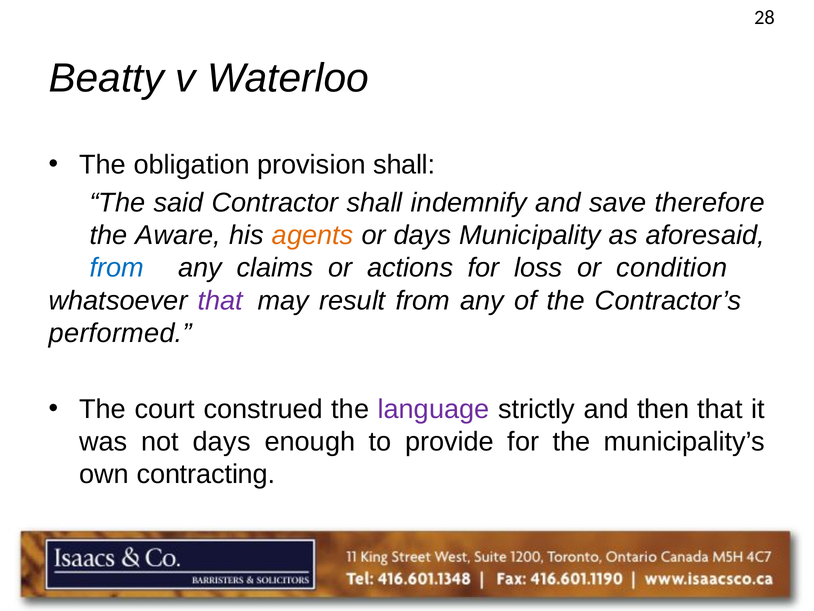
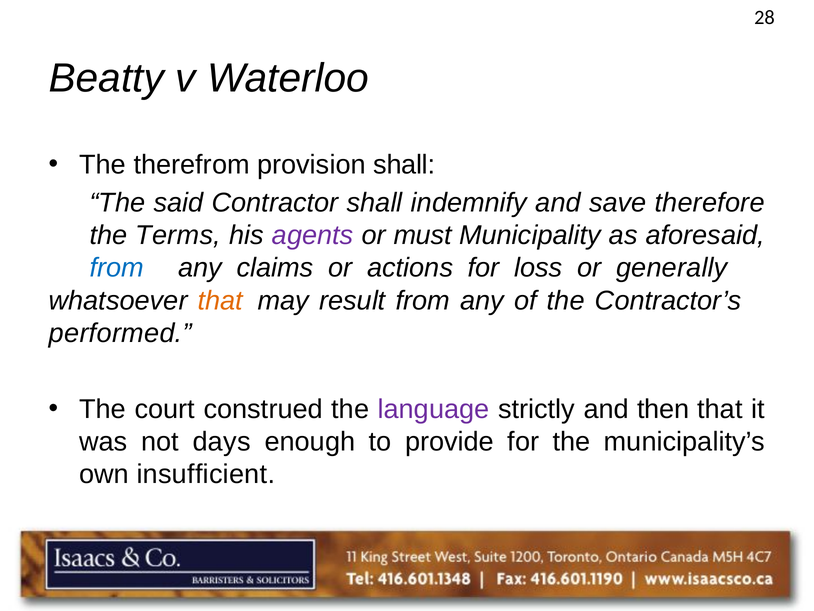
obligation: obligation -> therefrom (192, 165)
Aware: Aware -> Terms (178, 235)
agents colour: orange -> purple (313, 235)
or days: days -> must (423, 235)
condition: condition -> generally (672, 268)
that colour: purple -> orange (220, 300)
contracting: contracting -> insufficient (206, 474)
